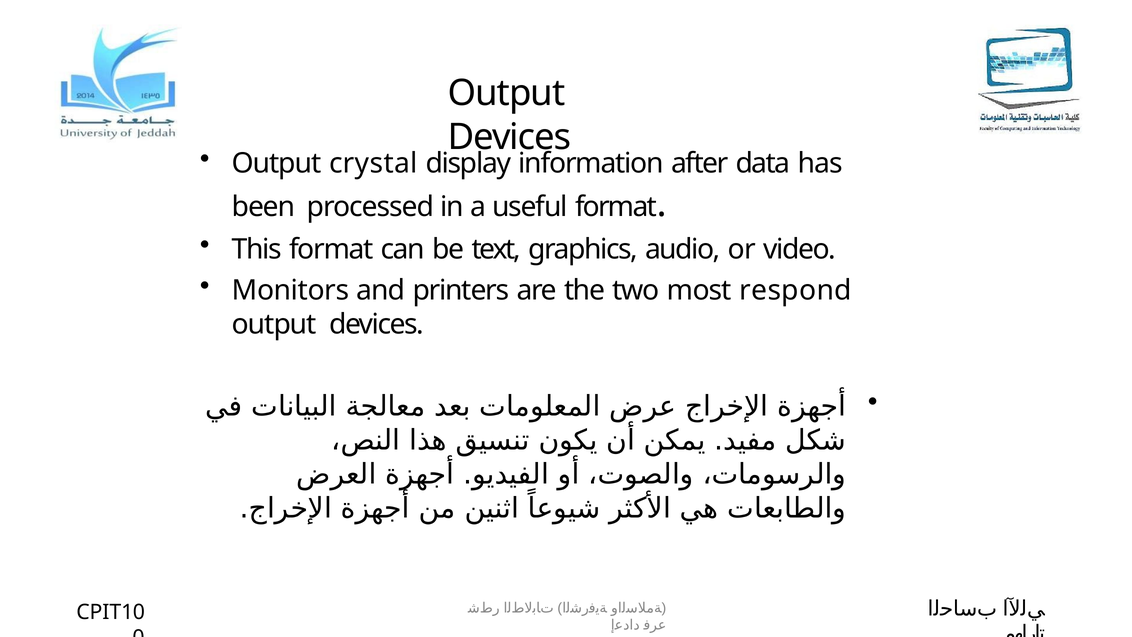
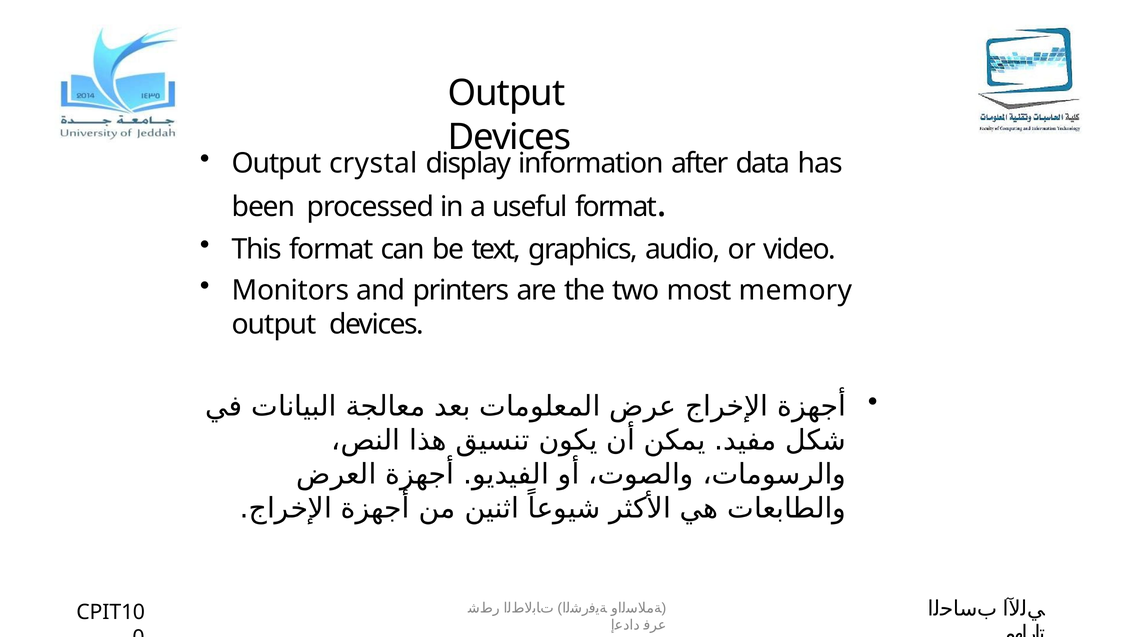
respond: respond -> memory (796, 290)
